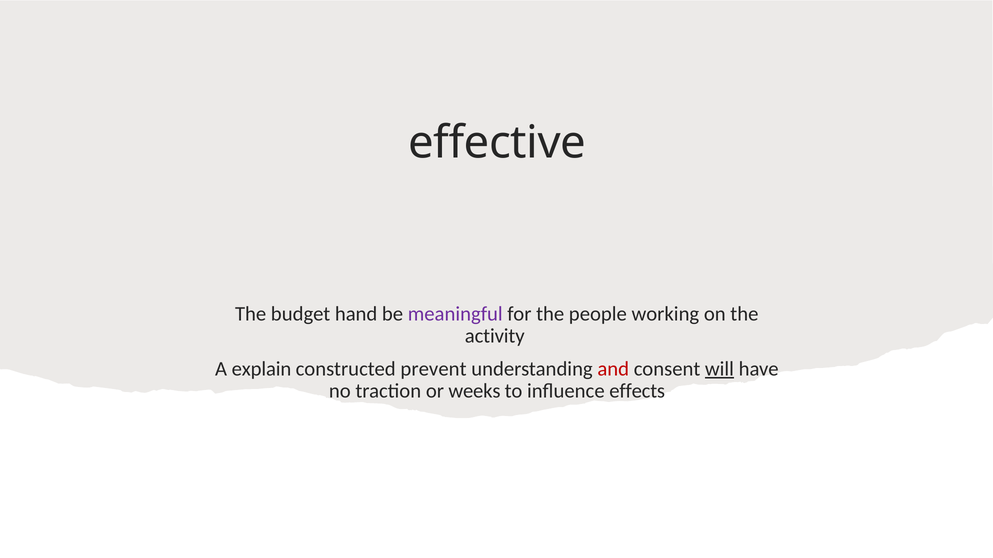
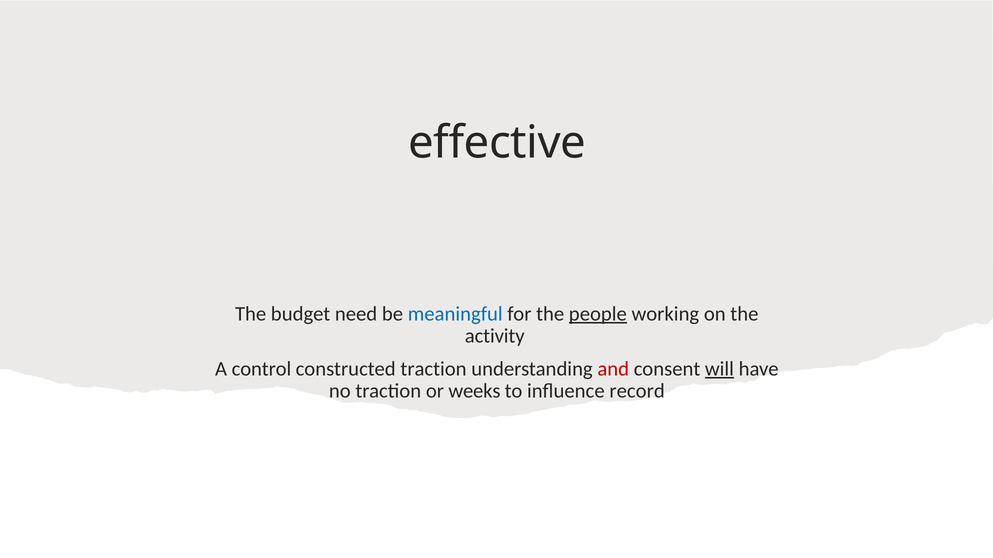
hand: hand -> need (356, 314)
meaningful colour: purple -> blue (455, 314)
people underline: none -> present (598, 314)
explain: explain -> control (261, 369)
constructed prevent: prevent -> traction (434, 369)
effects: effects -> record (637, 391)
